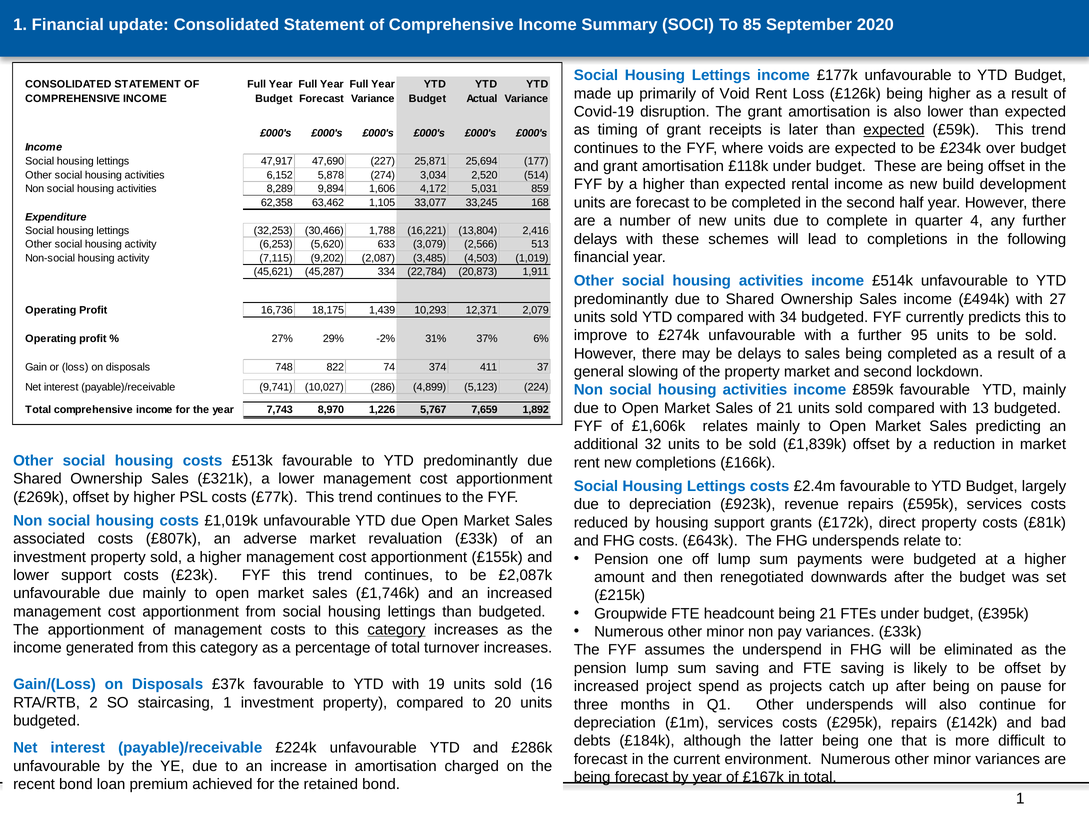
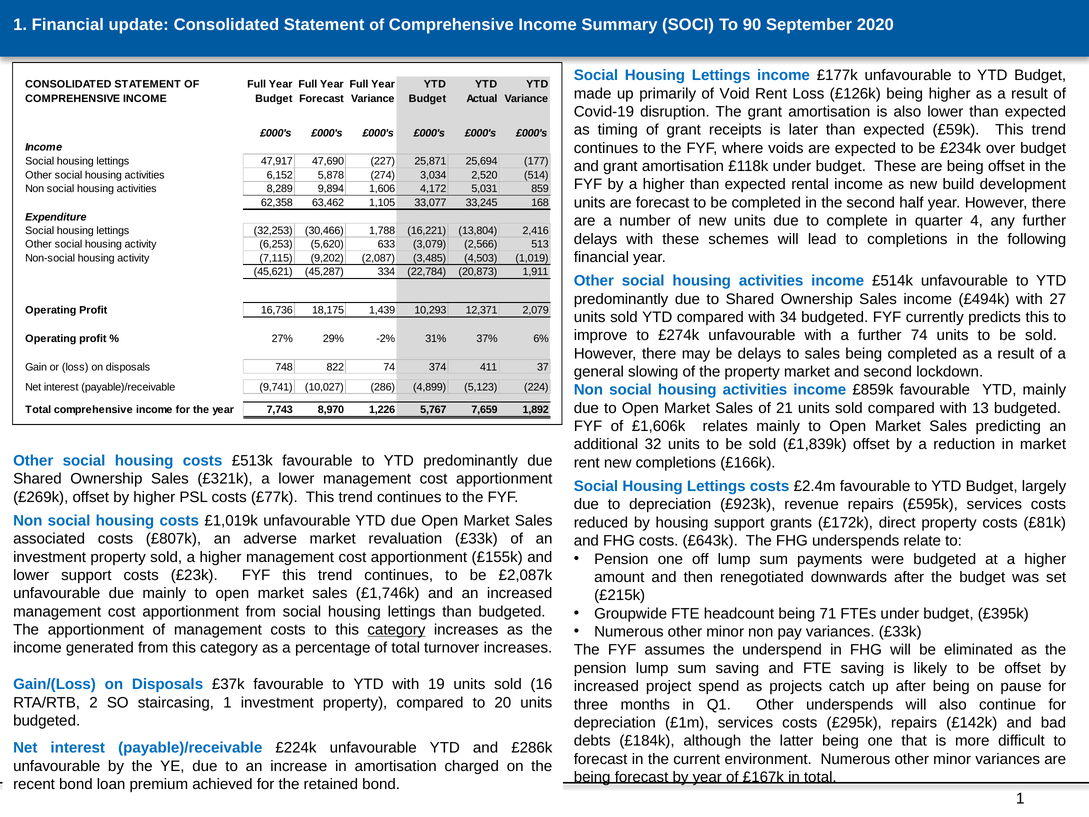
85: 85 -> 90 (752, 25)
expected underline: present -> none (894, 130)
further 95: 95 -> 74 (919, 335)
being 21: 21 -> 71 (828, 613)
